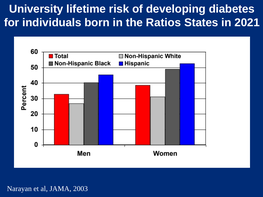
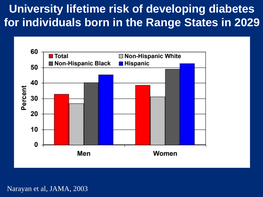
Ratios: Ratios -> Range (164, 22)
2021: 2021 -> 2029 (247, 22)
